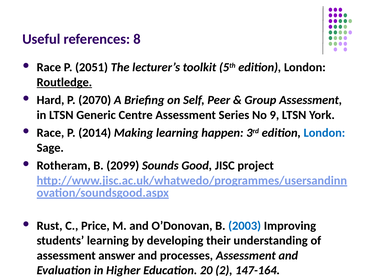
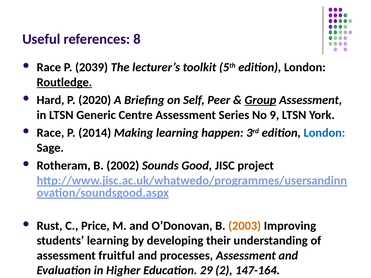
2051: 2051 -> 2039 (92, 67)
2070: 2070 -> 2020 (95, 100)
Group underline: none -> present (260, 100)
2099: 2099 -> 2002 (123, 166)
2003 colour: blue -> orange (245, 226)
answer: answer -> fruitful (117, 256)
20: 20 -> 29 (206, 271)
